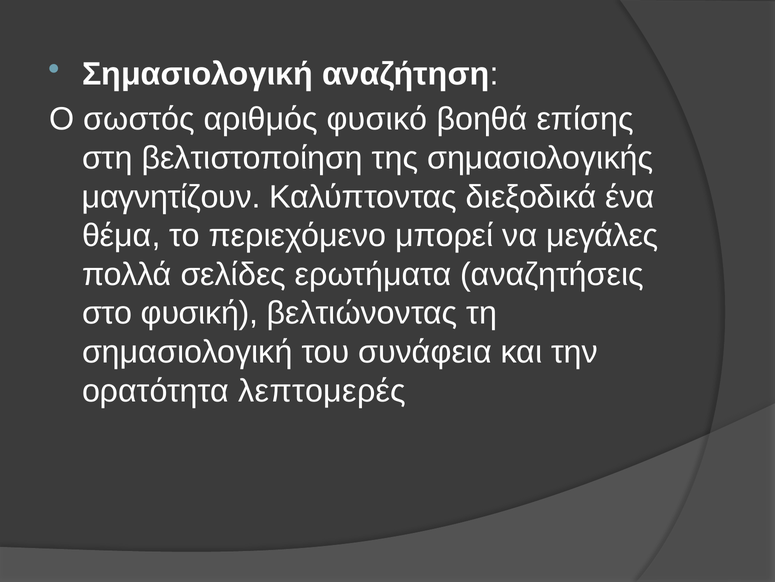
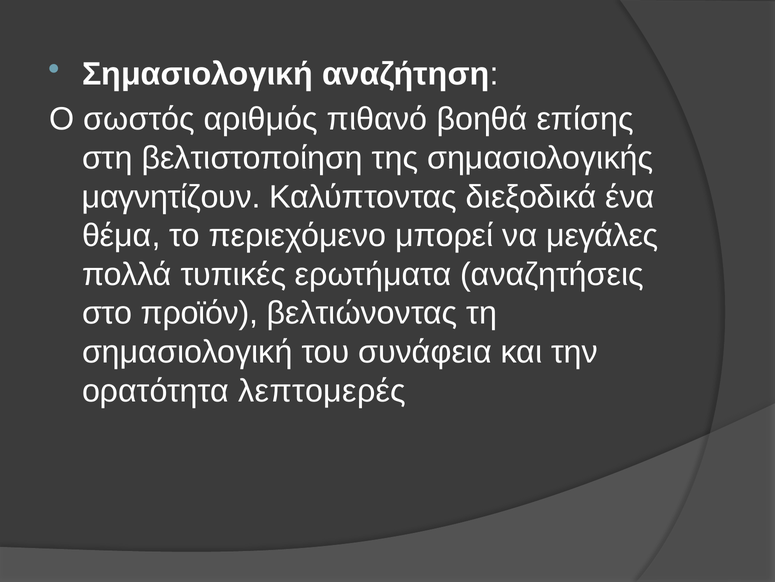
φυσικό: φυσικό -> πιθανό (377, 119)
σελίδες: σελίδες -> τυπικές (233, 274)
φυσική: φυσική -> προϊόν (200, 313)
